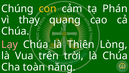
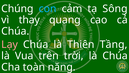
con colour: yellow -> light blue (48, 9)
Phán: Phán -> Sông (115, 9)
Lòng: Lòng -> Tầng (114, 44)
